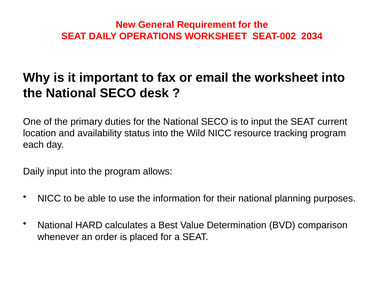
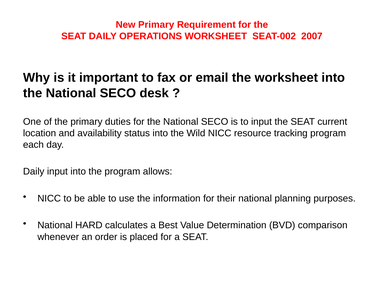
New General: General -> Primary (156, 25)
2034: 2034 -> 2007 (312, 36)
